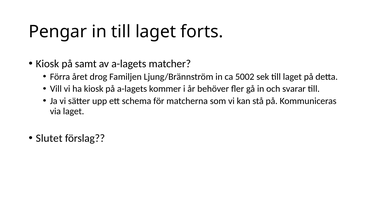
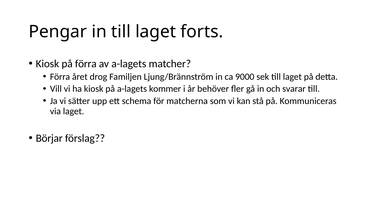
på samt: samt -> förra (86, 64)
5002: 5002 -> 9000 (245, 77)
Slutet: Slutet -> Börjar (49, 138)
